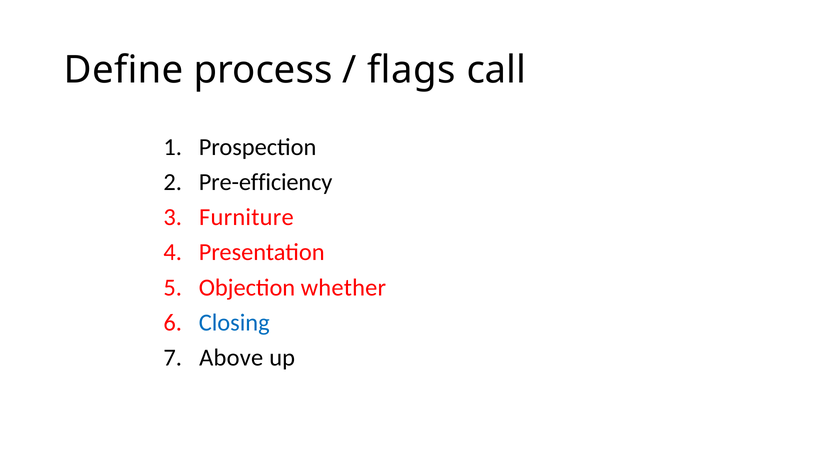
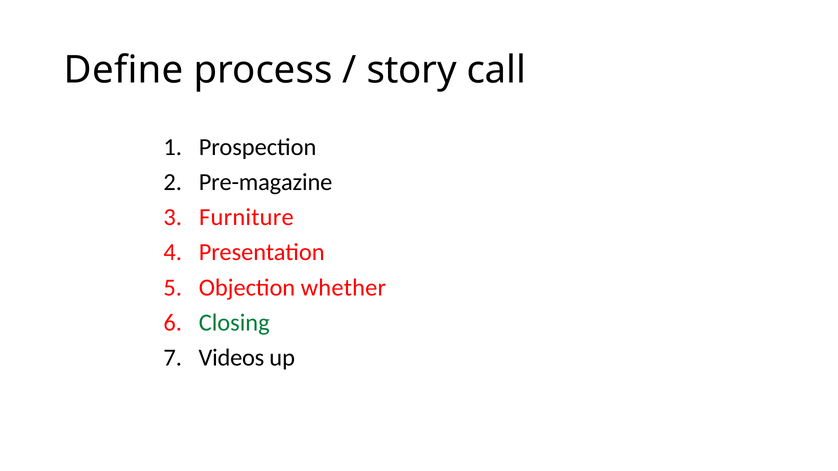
flags: flags -> story (412, 70)
Pre-efficiency: Pre-efficiency -> Pre-magazine (266, 182)
Closing colour: blue -> green (234, 323)
Above: Above -> Videos (231, 358)
